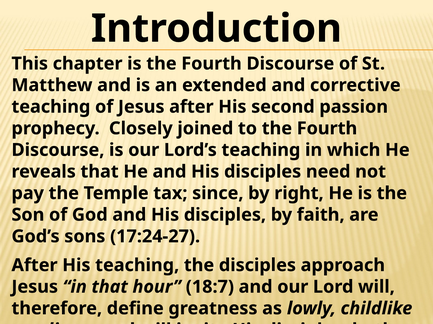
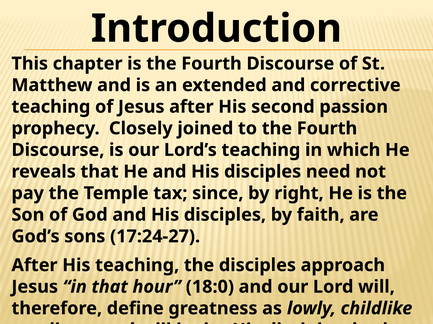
18:7: 18:7 -> 18:0 (210, 287)
